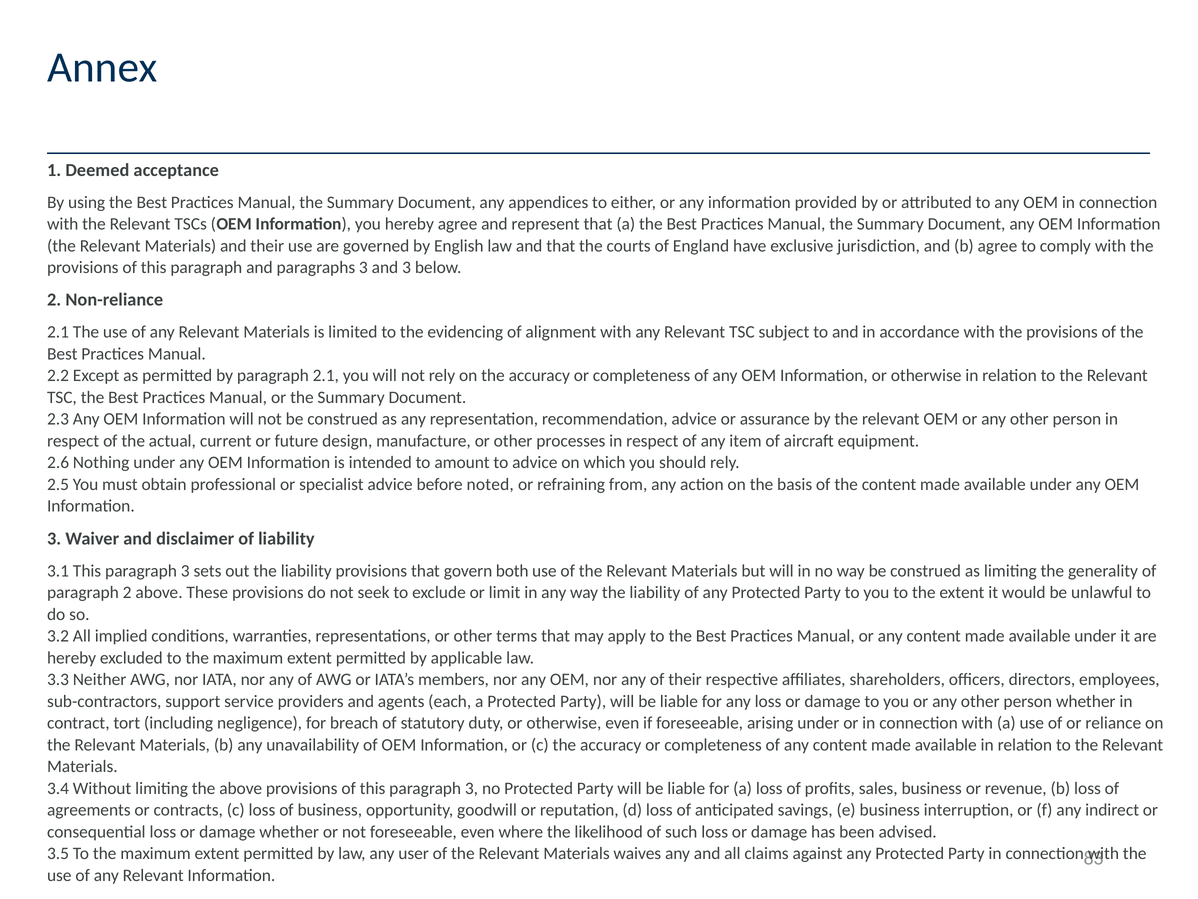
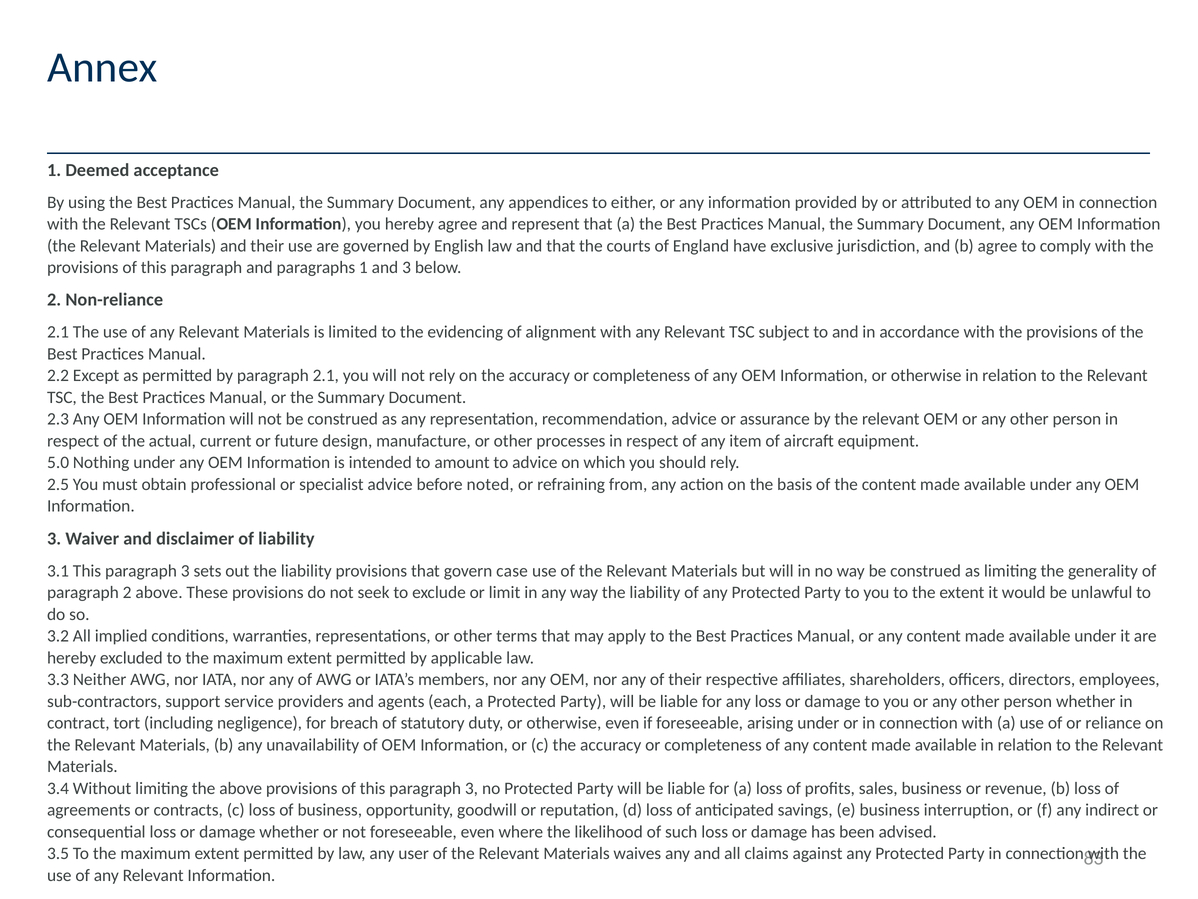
paragraphs 3: 3 -> 1 (363, 267)
2.6: 2.6 -> 5.0 (58, 462)
both: both -> case (512, 570)
